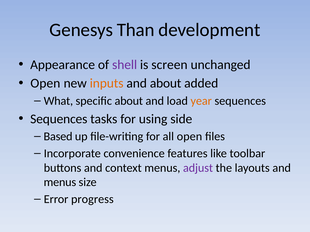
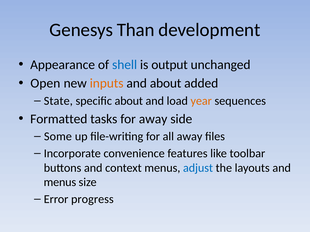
shell colour: purple -> blue (125, 65)
screen: screen -> output (170, 65)
What: What -> State (58, 101)
Sequences: Sequences -> Formatted (59, 119)
for using: using -> away (153, 119)
Based: Based -> Some (58, 137)
all open: open -> away (190, 137)
adjust colour: purple -> blue (198, 168)
